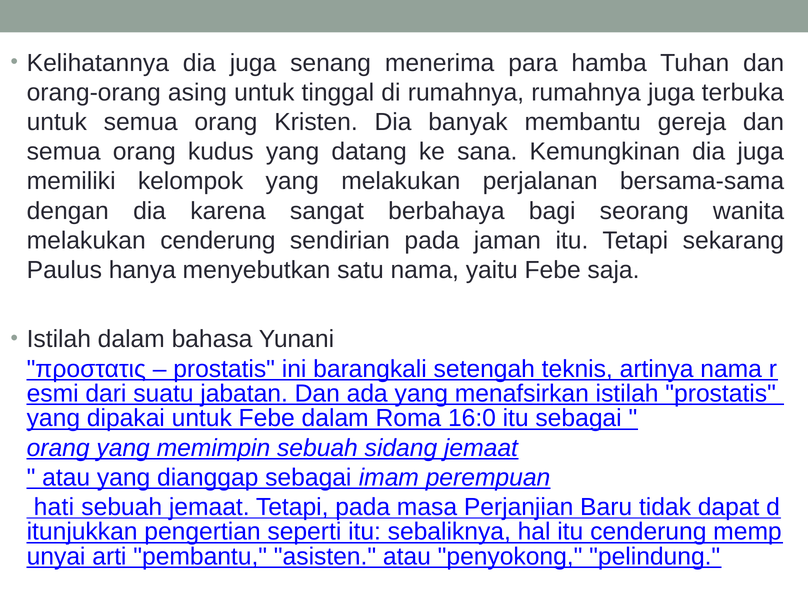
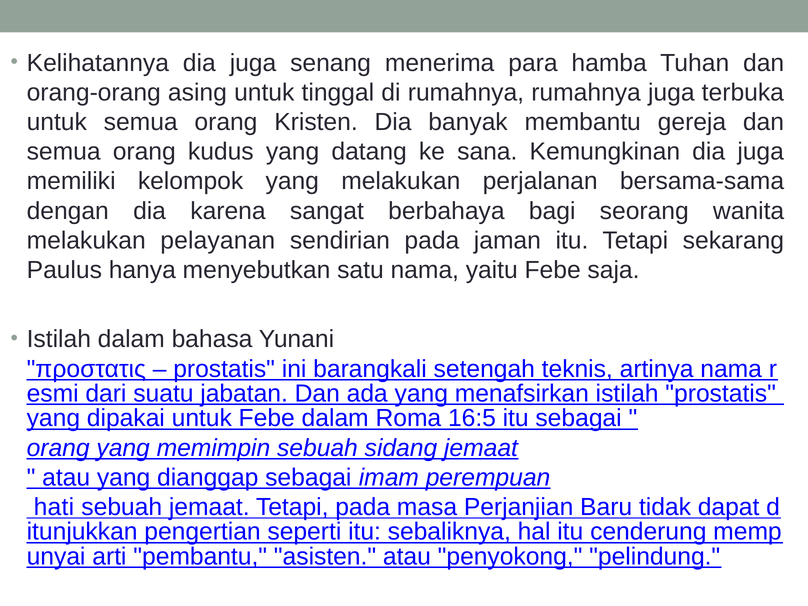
melakukan cenderung: cenderung -> pelayanan (218, 241)
16:0: 16:0 -> 16:5 (472, 418)
